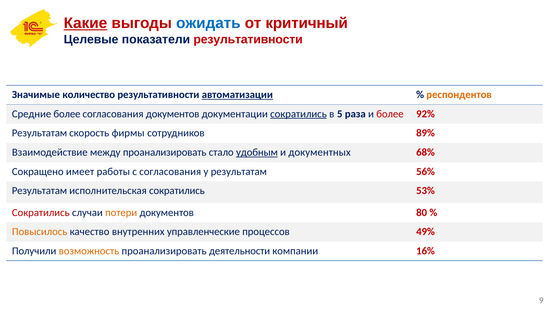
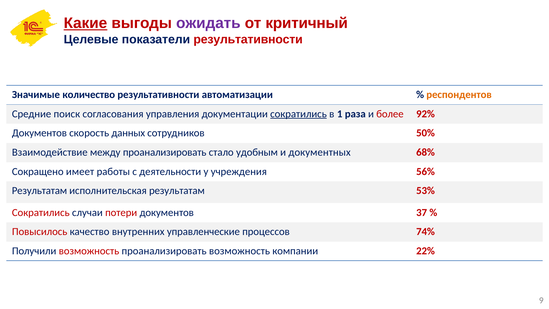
ожидать colour: blue -> purple (208, 23)
автоматизации underline: present -> none (237, 95)
Средние более: более -> поиск (67, 114)
согласования документов: документов -> управления (173, 114)
5: 5 -> 1 (340, 114)
Результатам: Результатам -> Документов (39, 133)
фирмы: фирмы -> данных (128, 133)
89%: 89% -> 50% (426, 133)
удобным underline: present -> none (257, 152)
с согласования: согласования -> деятельности (170, 171)
у результатам: результатам -> учреждения (239, 171)
исполнительская сократились: сократились -> результатам (177, 191)
потери colour: orange -> red (121, 212)
80: 80 -> 37 (422, 212)
Повысилось colour: orange -> red (40, 232)
49%: 49% -> 74% (426, 232)
возможность colour: orange -> red (89, 251)
проанализировать деятельности: деятельности -> возможность (239, 251)
16%: 16% -> 22% (426, 251)
